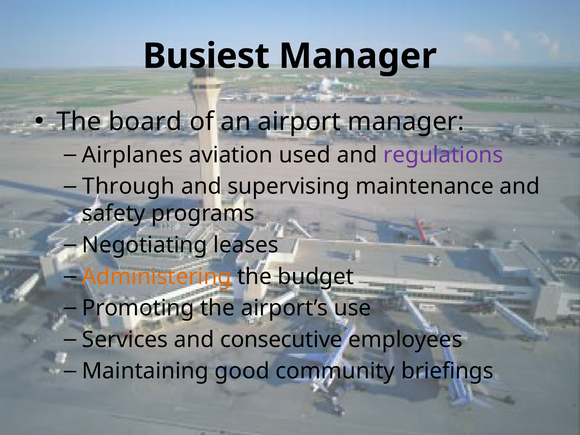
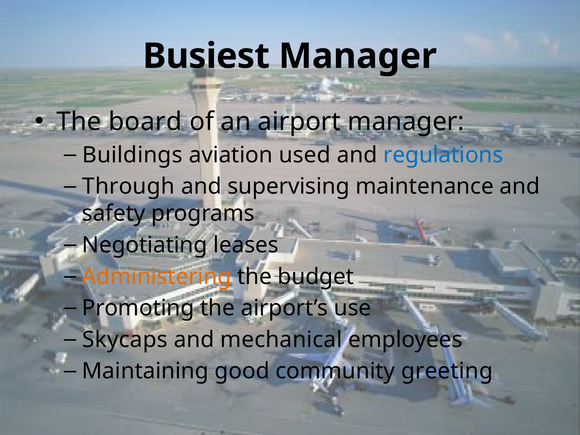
Airplanes: Airplanes -> Buildings (132, 155)
regulations colour: purple -> blue (443, 155)
Services: Services -> Skycaps (125, 340)
consecutive: consecutive -> mechanical (281, 340)
briefings: briefings -> greeting (447, 371)
